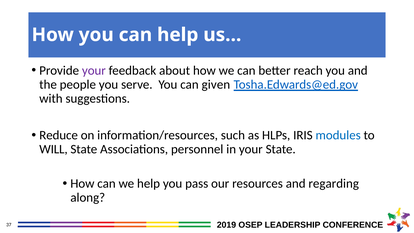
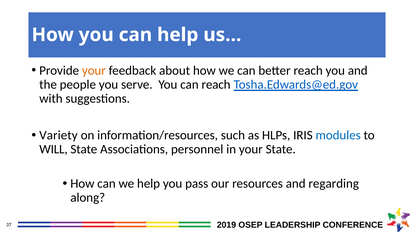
your colour: purple -> orange (94, 70)
can given: given -> reach (216, 85)
Reduce: Reduce -> Variety (59, 135)
